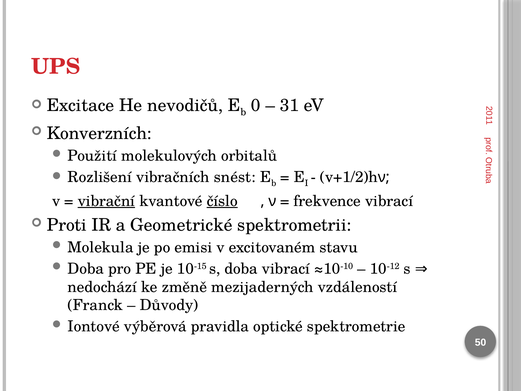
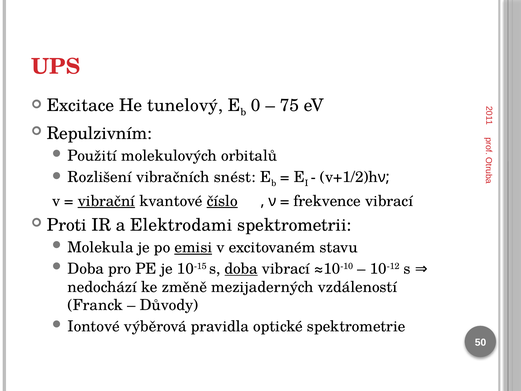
nevodičů: nevodičů -> tunelový (185, 105)
31: 31 -> 75 (290, 105)
Konverzních: Konverzních -> Repulzivním (99, 133)
Geometrické: Geometrické -> Elektrodami (181, 225)
emisi underline: none -> present (193, 247)
doba underline: none -> present (241, 269)
